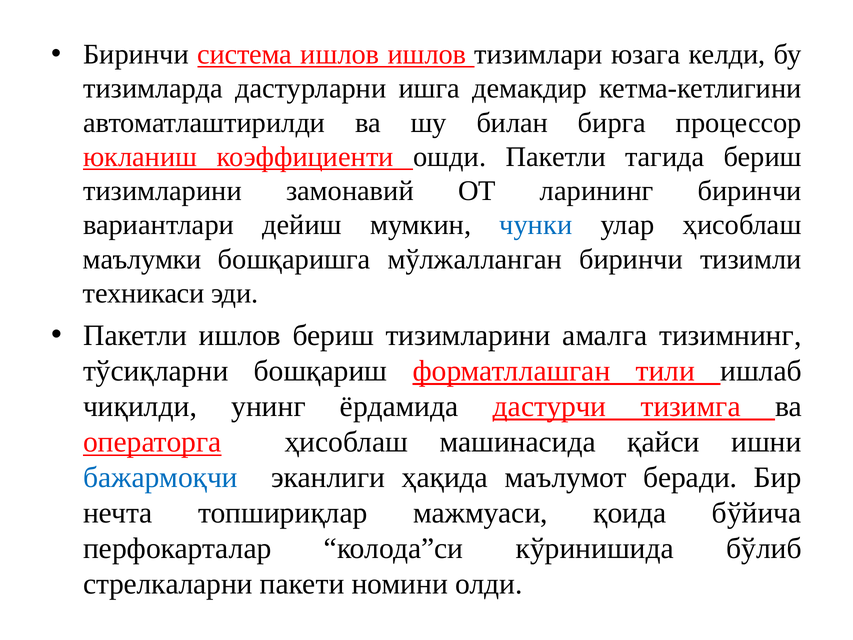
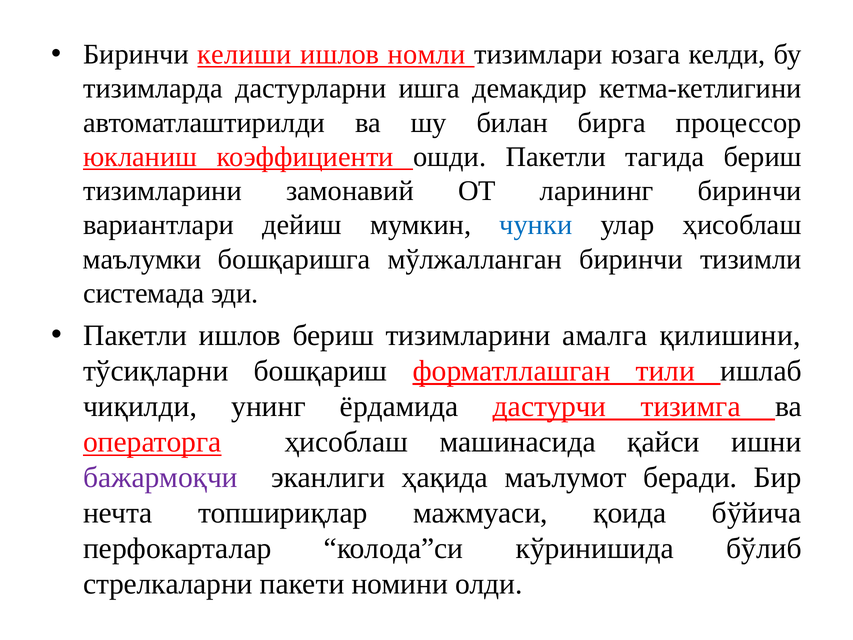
система: система -> келиши (244, 54)
ишлов ишлов: ишлов -> номли (427, 54)
техникаси: техникаси -> системада (144, 293)
тизимнинг: тизимнинг -> қилишини (730, 335)
бажармоқчи colour: blue -> purple (160, 477)
